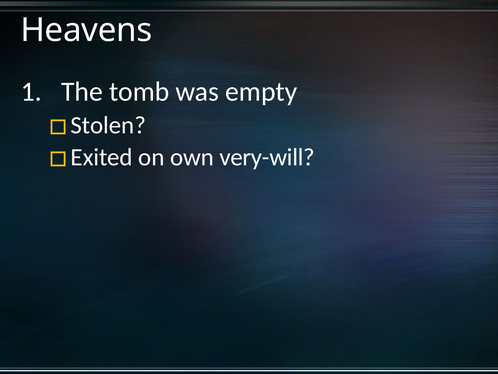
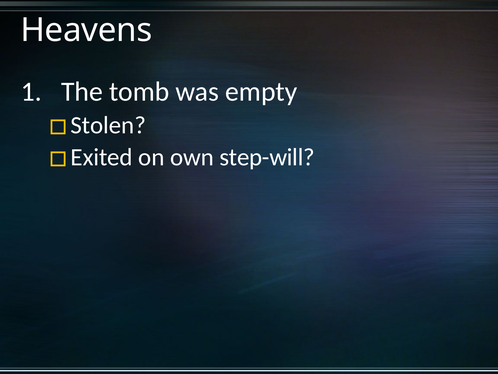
very-will: very-will -> step-will (267, 157)
